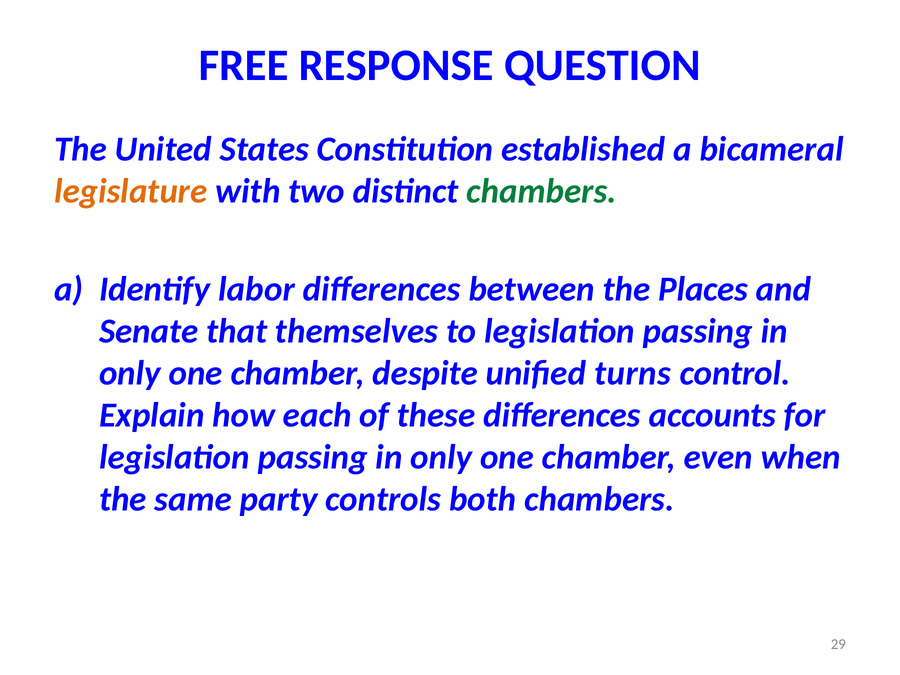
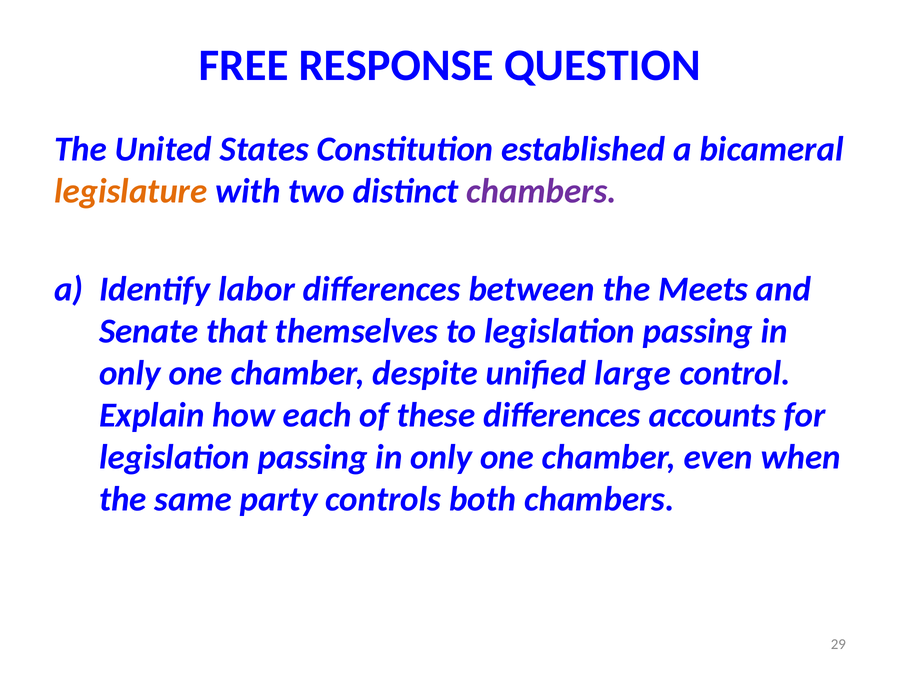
chambers colour: green -> purple (541, 191)
Places: Places -> Meets (703, 289)
turns: turns -> large (633, 373)
